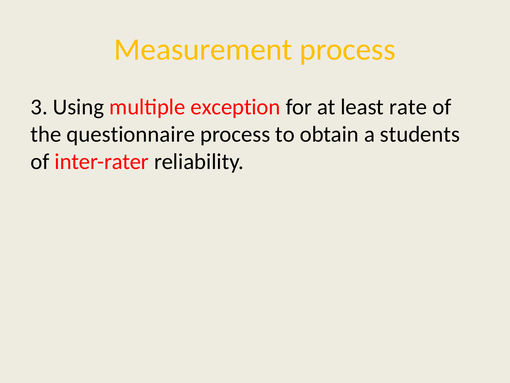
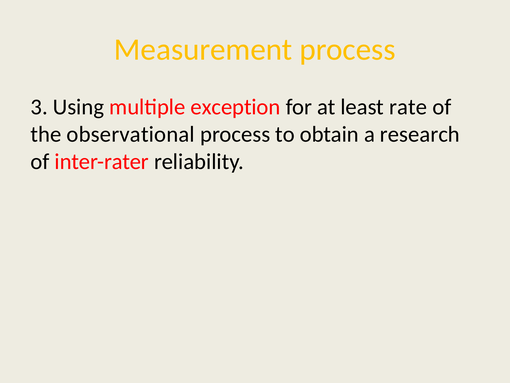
questionnaire: questionnaire -> observational (131, 134)
students: students -> research (420, 134)
